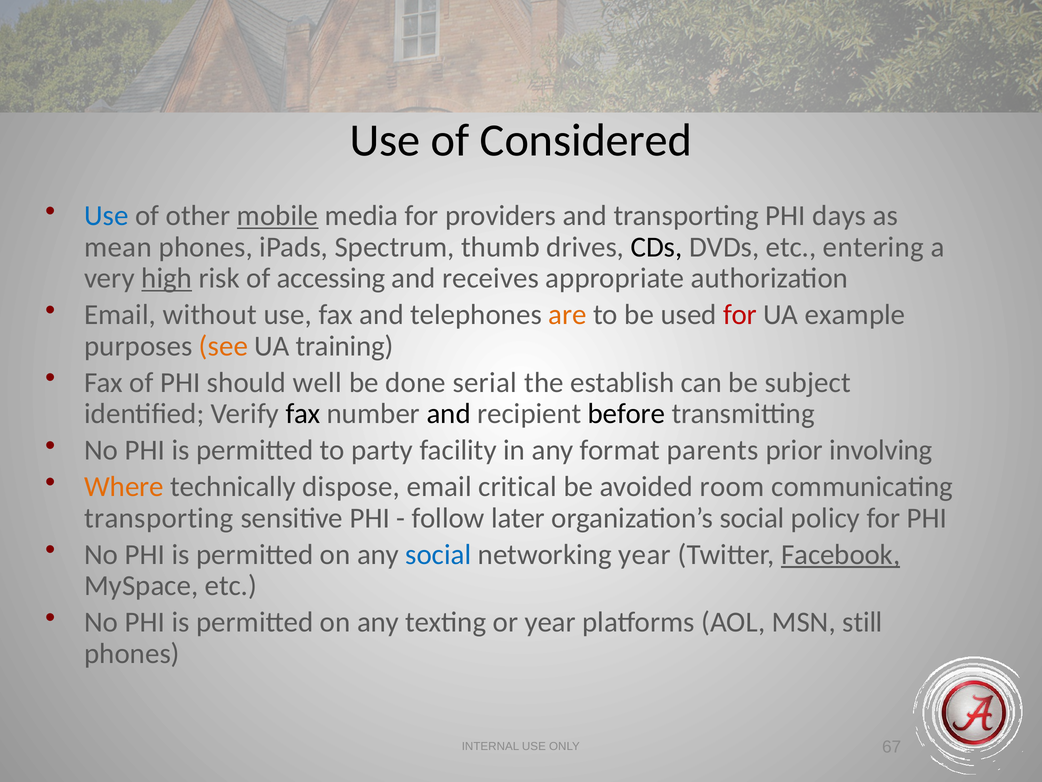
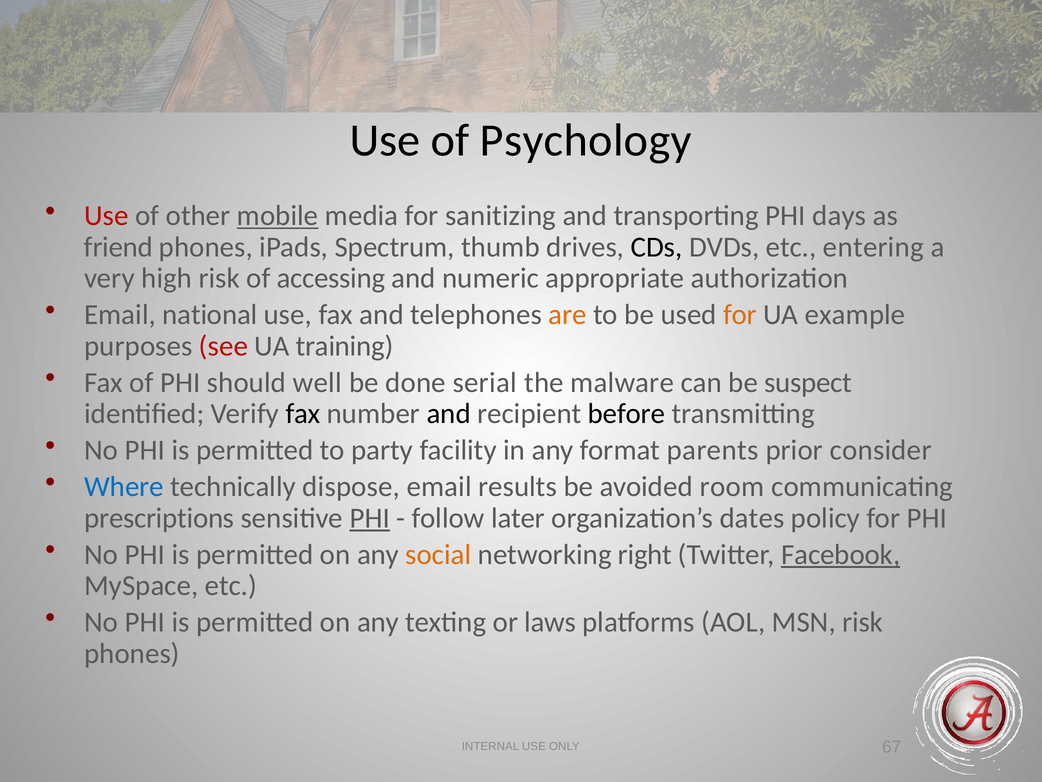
Considered: Considered -> Psychology (586, 140)
Use colour: blue -> red (106, 216)
providers: providers -> sanitizing (501, 216)
mean: mean -> friend (118, 247)
high underline: present -> none (167, 278)
receives: receives -> numeric (491, 278)
without: without -> national (210, 315)
for colour: red -> orange (740, 315)
see colour: orange -> red (223, 346)
establish: establish -> malware (622, 382)
subject: subject -> suspect (808, 382)
involving: involving -> consider (881, 450)
Where colour: orange -> blue (124, 486)
critical: critical -> results (518, 486)
transporting: transporting -> prescriptions (159, 518)
PHI underline: none -> present (370, 518)
organization’s social: social -> dates (752, 518)
social colour: blue -> orange (438, 554)
networking year: year -> right (645, 554)
or year: year -> laws (550, 622)
MSN still: still -> risk (863, 622)
